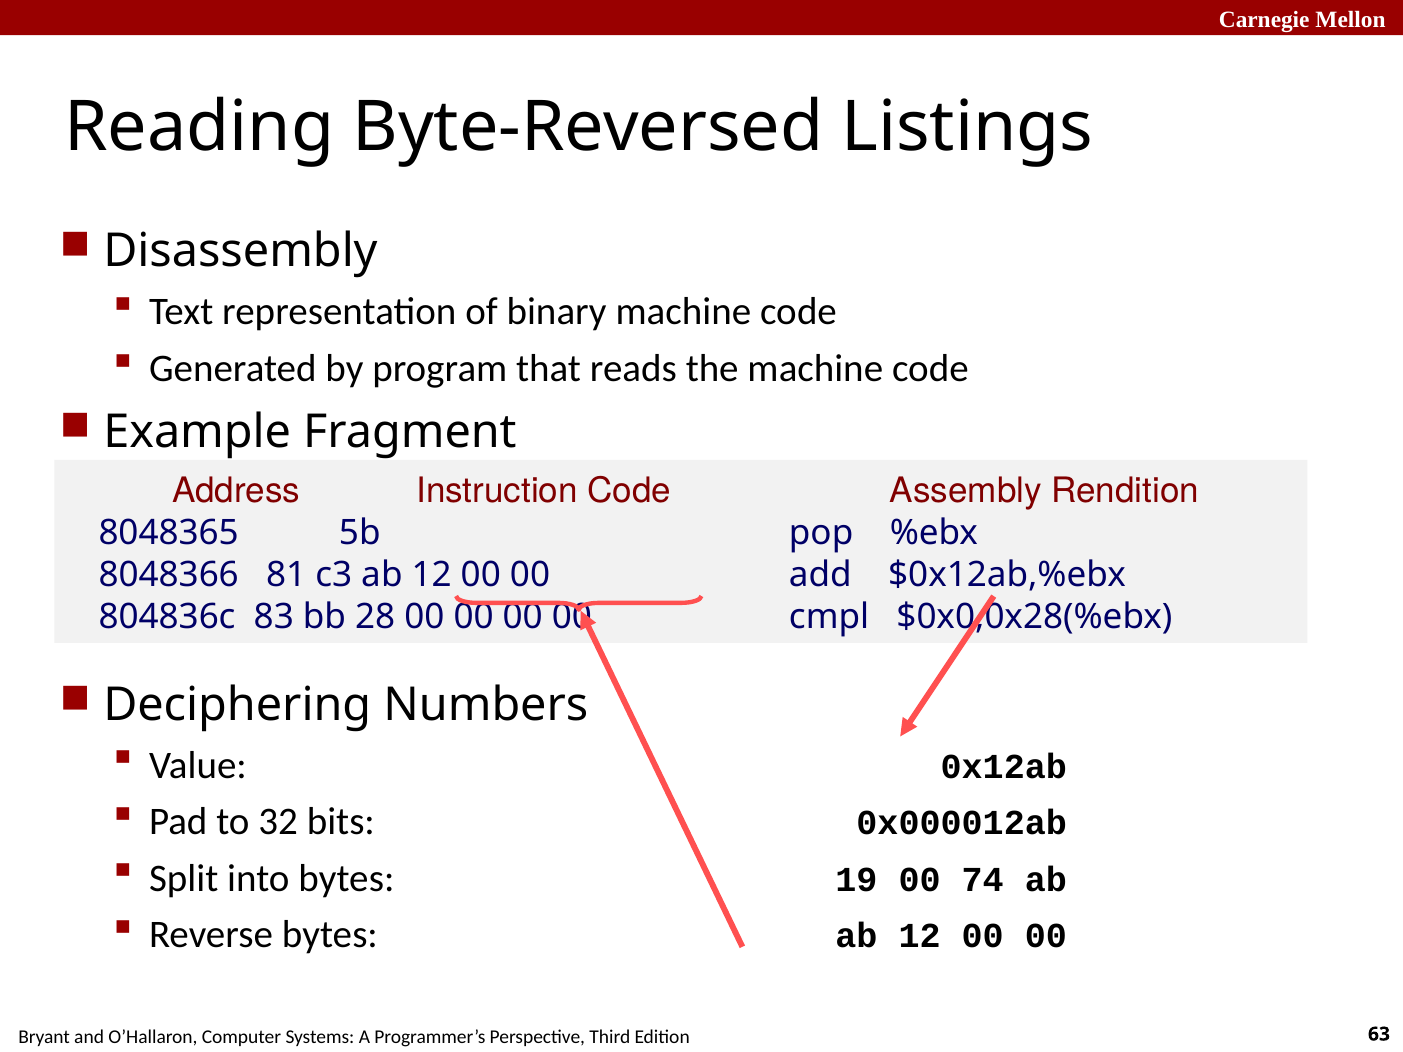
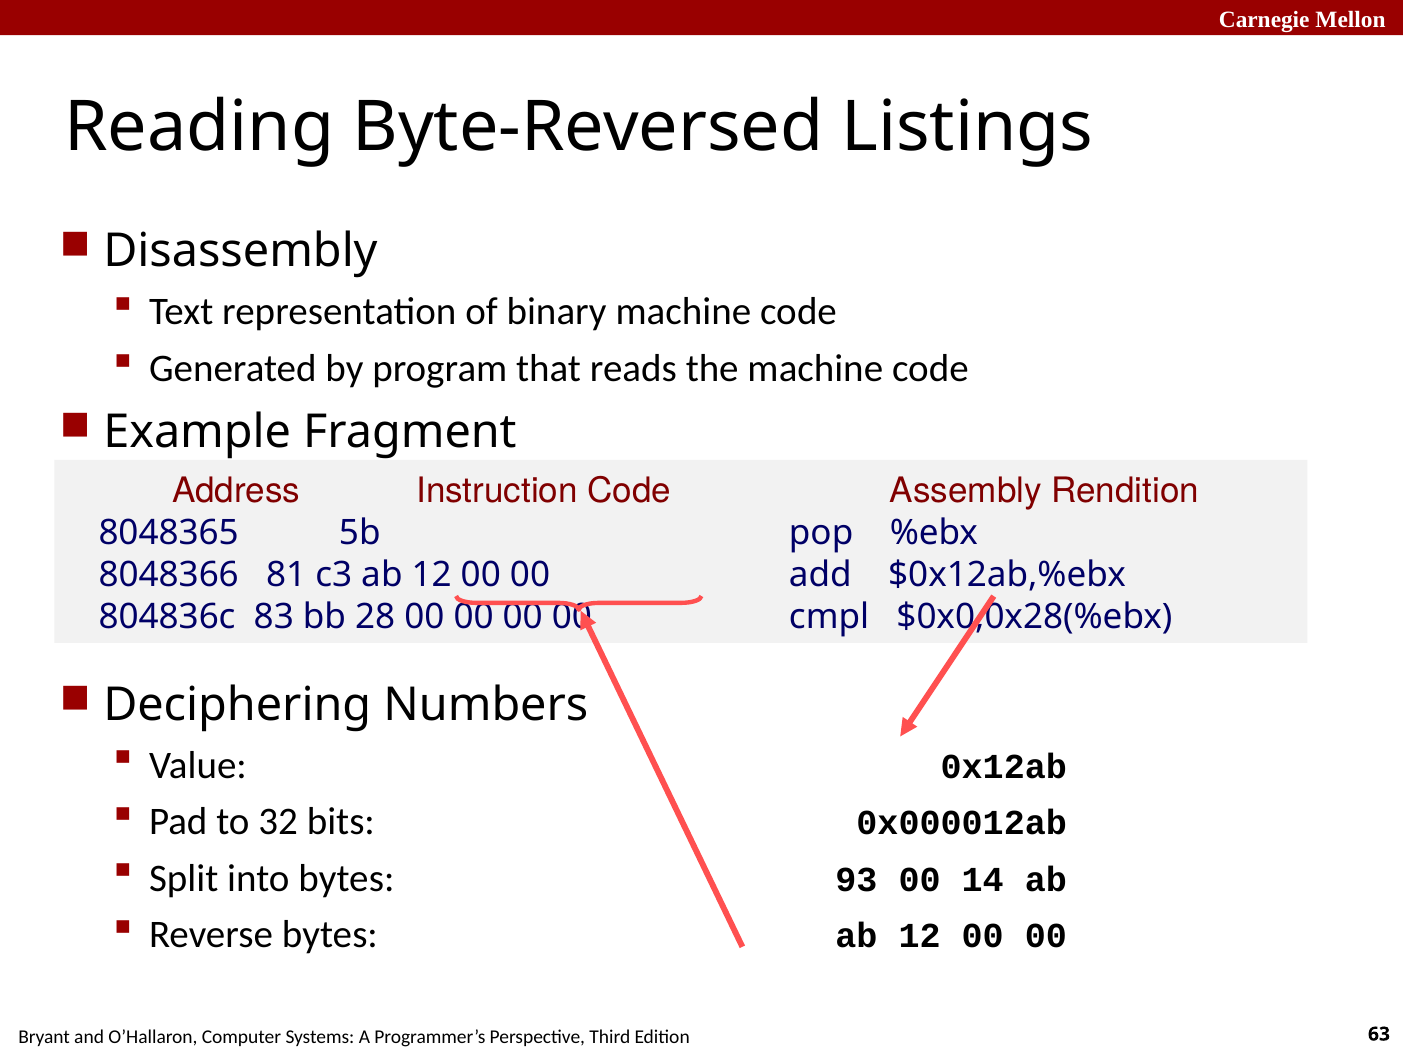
19: 19 -> 93 (856, 880)
74: 74 -> 14 (983, 880)
